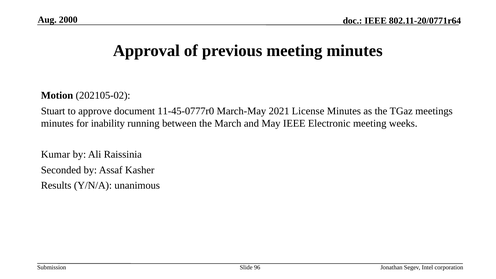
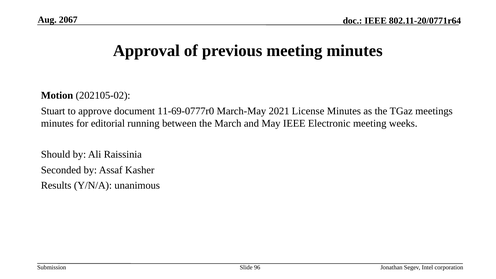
2000: 2000 -> 2067 (68, 20)
11-45-0777r0: 11-45-0777r0 -> 11-69-0777r0 (186, 111)
inability: inability -> editorial (108, 123)
Kumar: Kumar -> Should (56, 154)
